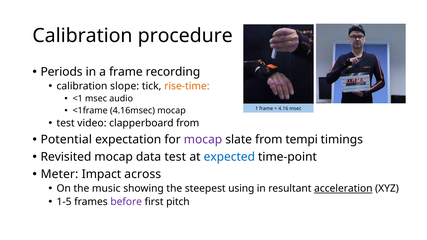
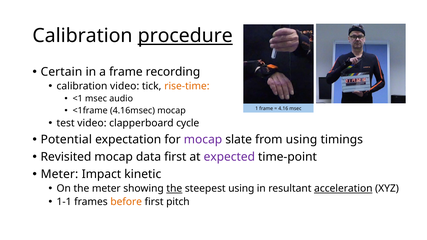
procedure underline: none -> present (185, 36)
Periods: Periods -> Certain (61, 72)
calibration slope: slope -> video (125, 86)
clapperboard from: from -> cycle (188, 123)
from tempi: tempi -> using (301, 140)
data test: test -> first (175, 157)
expected colour: blue -> purple (229, 157)
across: across -> kinetic (143, 174)
the music: music -> meter (106, 189)
the underline: none -> present (174, 189)
1-5: 1-5 -> 1-1 (64, 202)
before colour: purple -> orange (126, 202)
